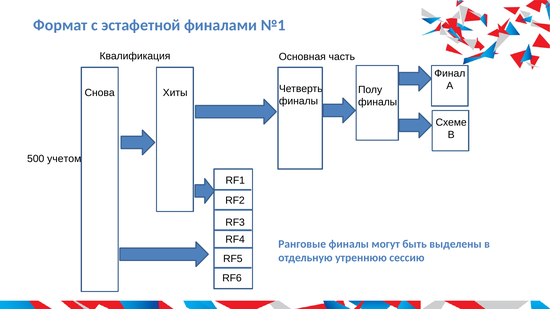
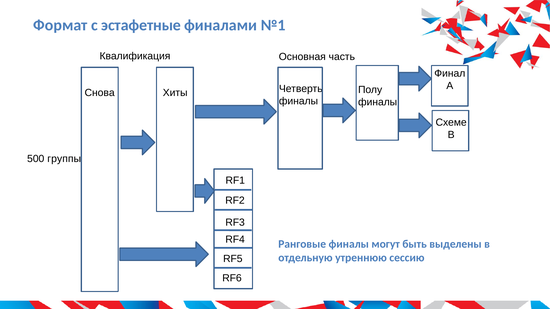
эстафетной: эстафетной -> эстафетные (141, 25)
учетом: учетом -> группы (64, 159)
